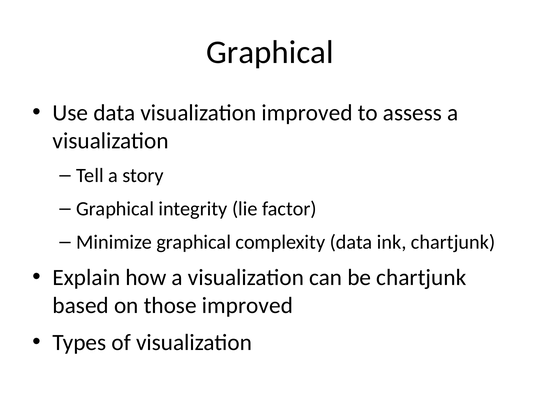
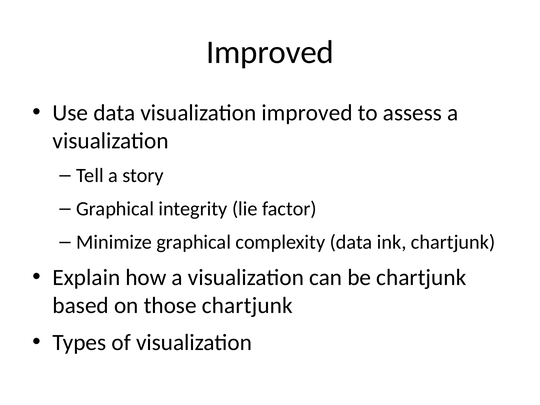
Graphical: Graphical -> Improved (270, 52)
those improved: improved -> chartjunk (247, 305)
